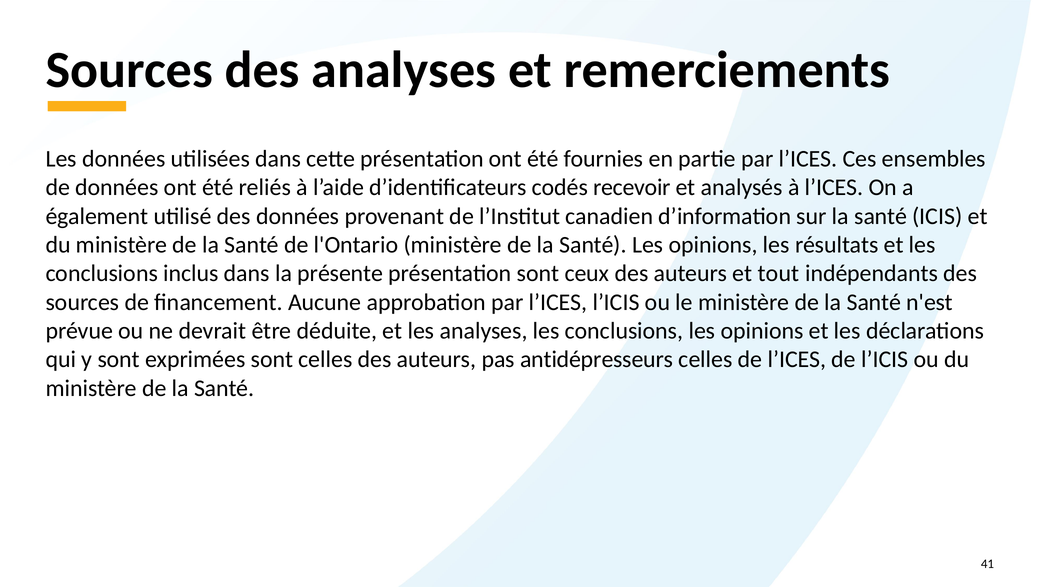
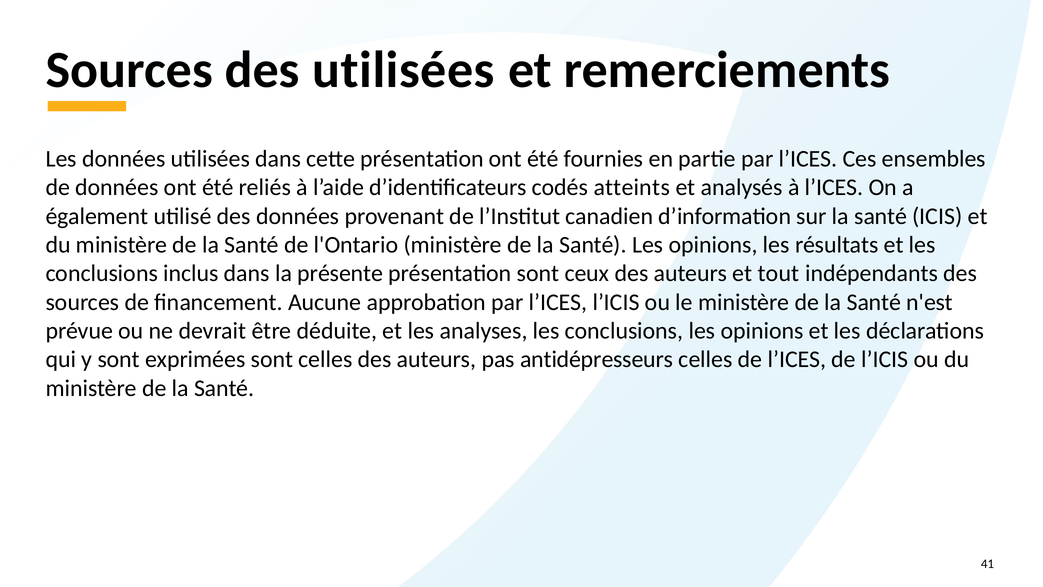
des analyses: analyses -> utilisées (404, 70)
recevoir: recevoir -> atteints (632, 187)
